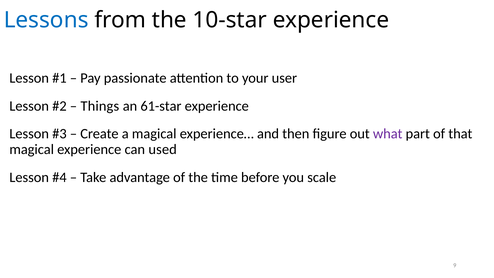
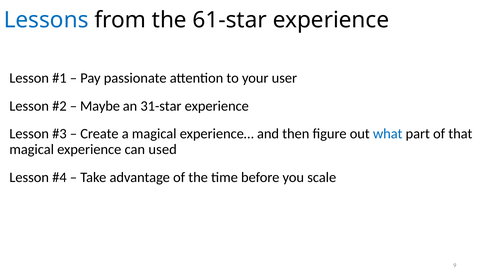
10-star: 10-star -> 61-star (230, 20)
Things: Things -> Maybe (100, 106)
61-star: 61-star -> 31-star (161, 106)
what colour: purple -> blue (388, 134)
